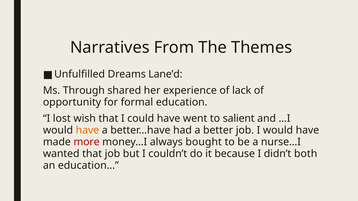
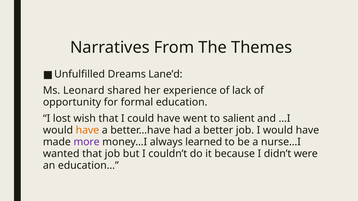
Through: Through -> Leonard (84, 91)
more colour: red -> purple (87, 142)
bought: bought -> learned (204, 142)
both: both -> were (306, 154)
